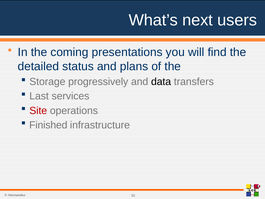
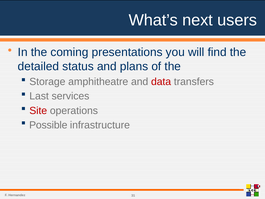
progressively: progressively -> amphitheatre (98, 82)
data colour: black -> red (161, 82)
Finished: Finished -> Possible (48, 125)
